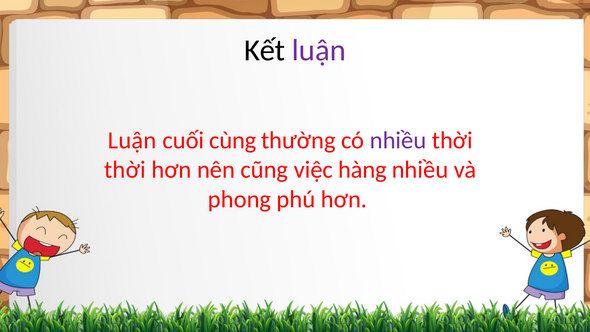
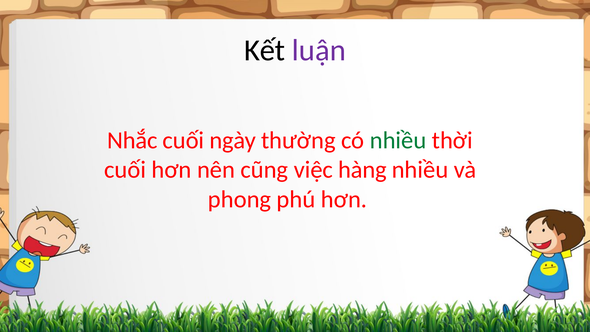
Luận: Luận -> Nhắc (132, 140)
cùng: cùng -> ngày (233, 140)
nhiều colour: purple -> green (398, 140)
thời: thời -> cuối (125, 170)
